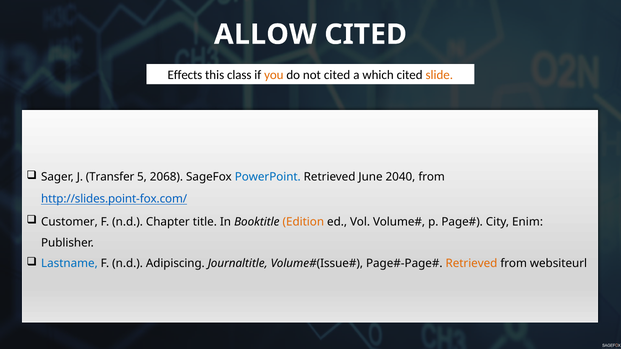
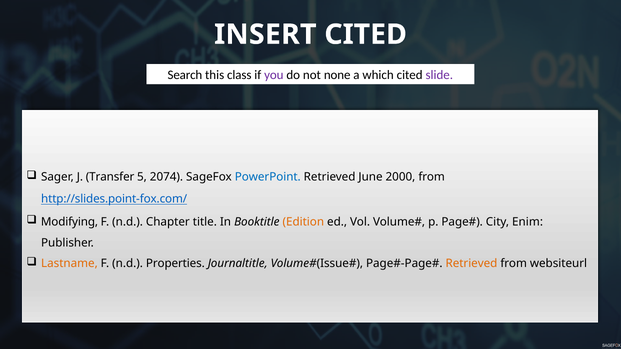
ALLOW: ALLOW -> INSERT (265, 34)
Effects: Effects -> Search (185, 75)
you colour: orange -> purple (274, 75)
not cited: cited -> none (337, 75)
slide colour: orange -> purple (439, 75)
2068: 2068 -> 2074 (166, 177)
2040: 2040 -> 2000 (400, 177)
Customer: Customer -> Modifying (69, 222)
Lastname colour: blue -> orange (69, 264)
Adipiscing: Adipiscing -> Properties (175, 264)
